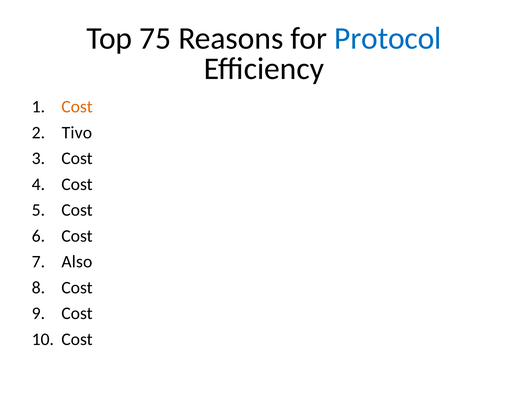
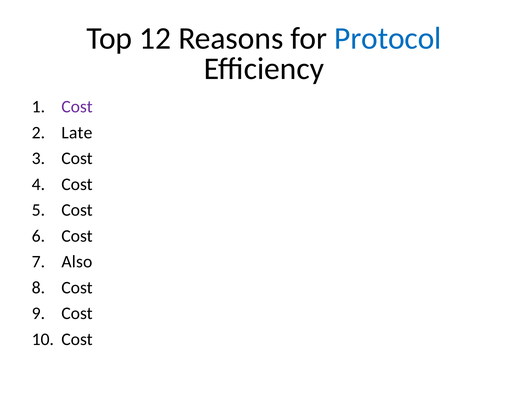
75: 75 -> 12 (155, 38)
Cost colour: orange -> purple (77, 107)
Tivo: Tivo -> Late (77, 133)
